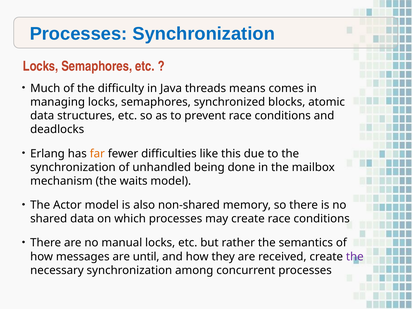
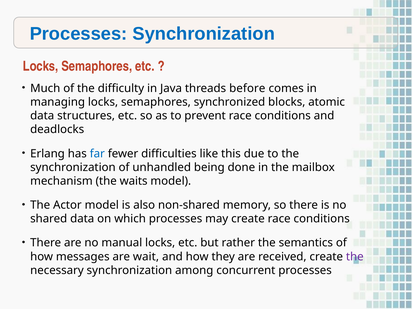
means: means -> before (247, 88)
far colour: orange -> blue (97, 154)
until: until -> wait (146, 257)
